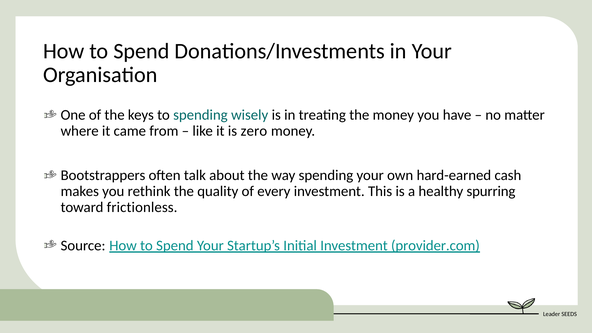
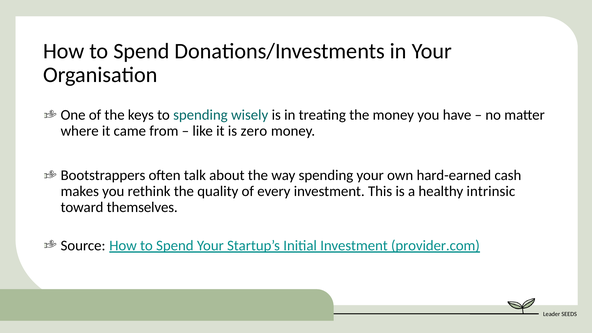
spurring: spurring -> intrinsic (491, 191)
frictionless: frictionless -> themselves (142, 207)
